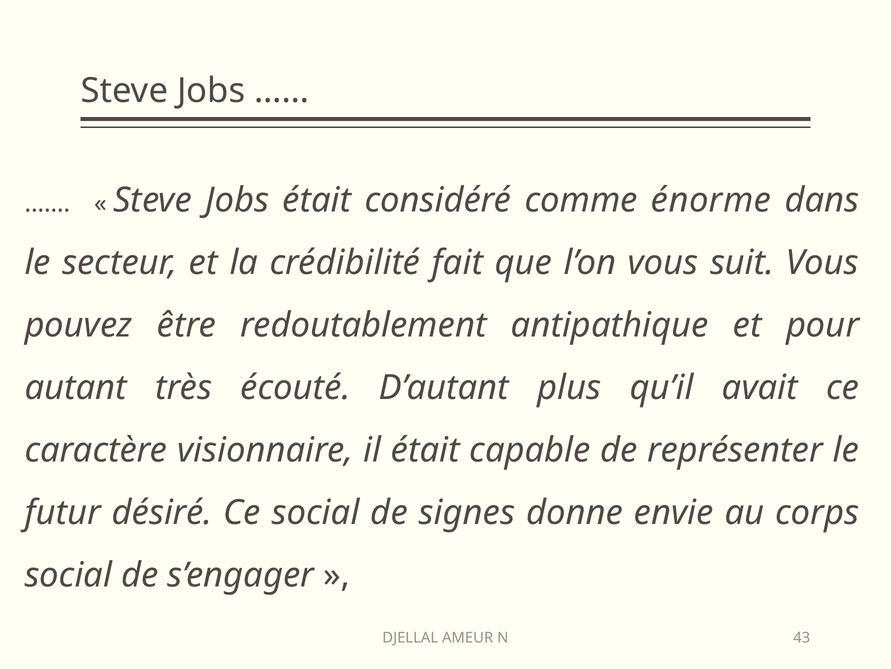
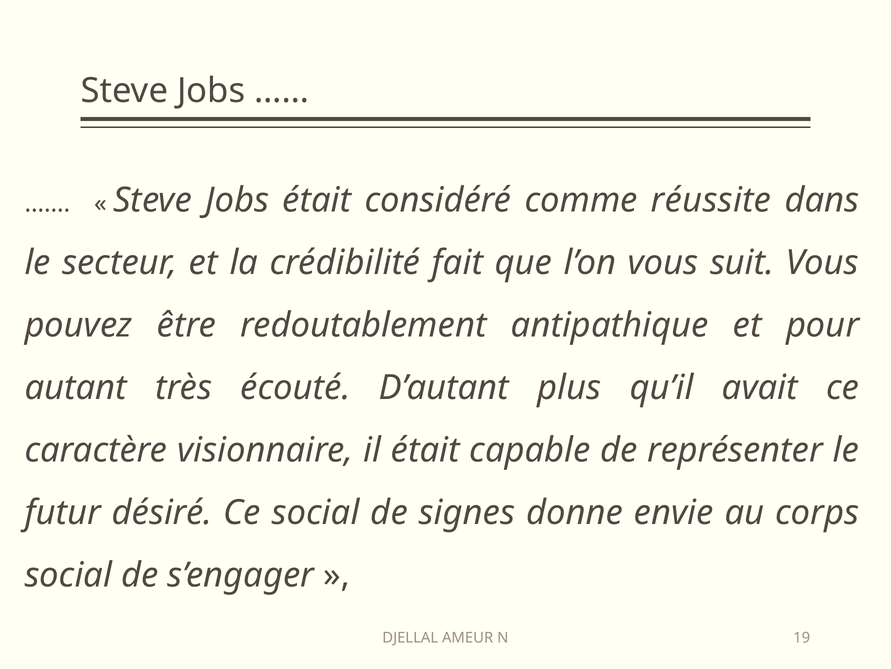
énorme: énorme -> réussite (711, 200)
43: 43 -> 19 (802, 637)
